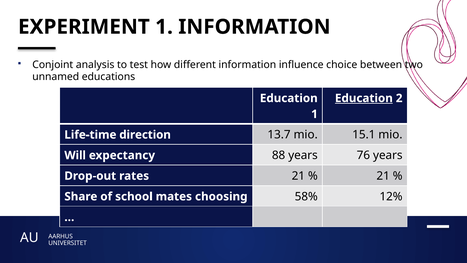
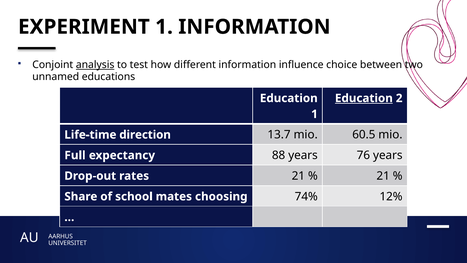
analysis underline: none -> present (95, 65)
15.1: 15.1 -> 60.5 (364, 135)
Will: Will -> Full (75, 155)
58%: 58% -> 74% (306, 196)
